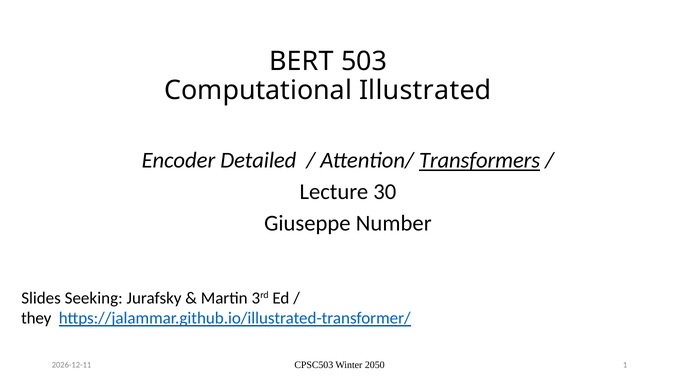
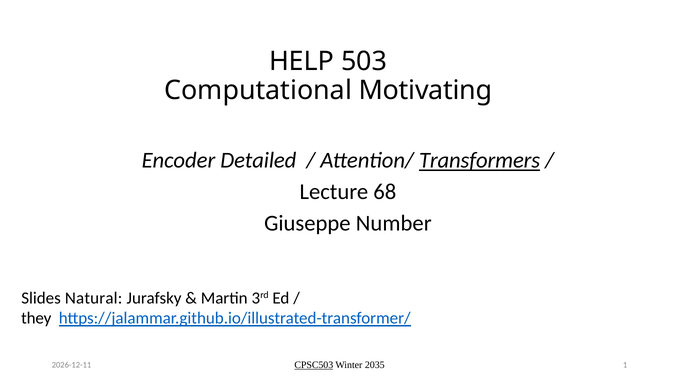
BERT: BERT -> HELP (302, 61)
Illustrated: Illustrated -> Motivating (426, 90)
30: 30 -> 68 (385, 192)
Seeking: Seeking -> Natural (94, 298)
CPSC503 underline: none -> present (314, 365)
2050: 2050 -> 2035 (375, 365)
